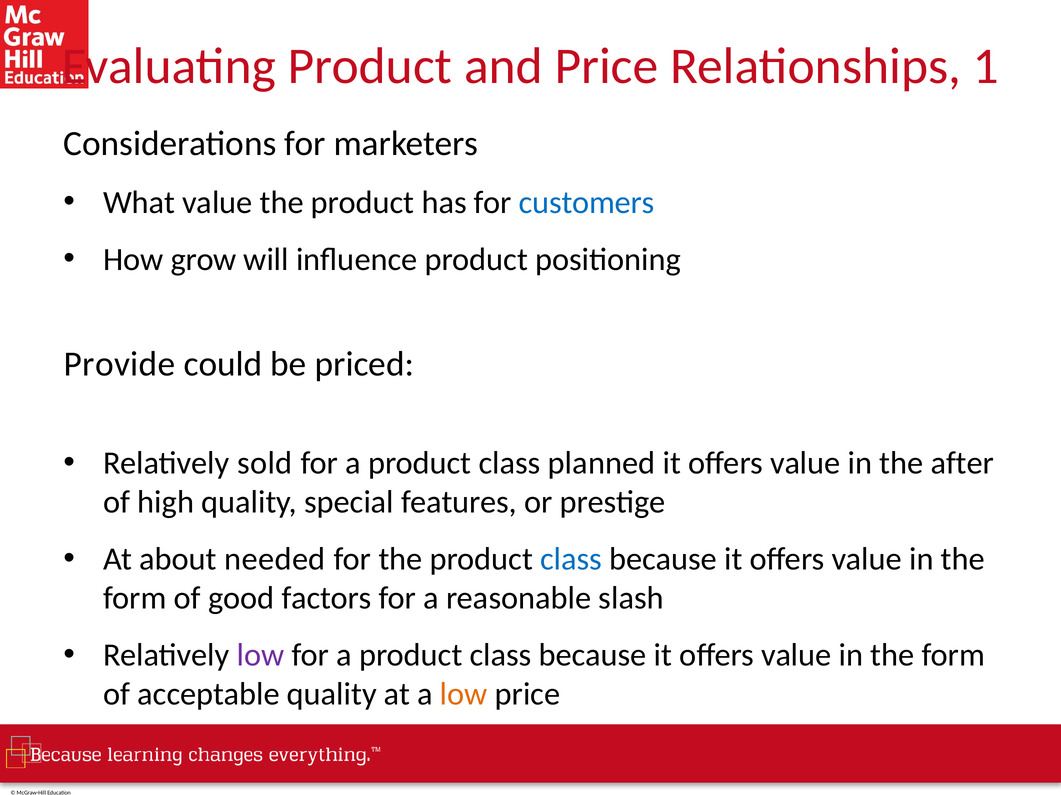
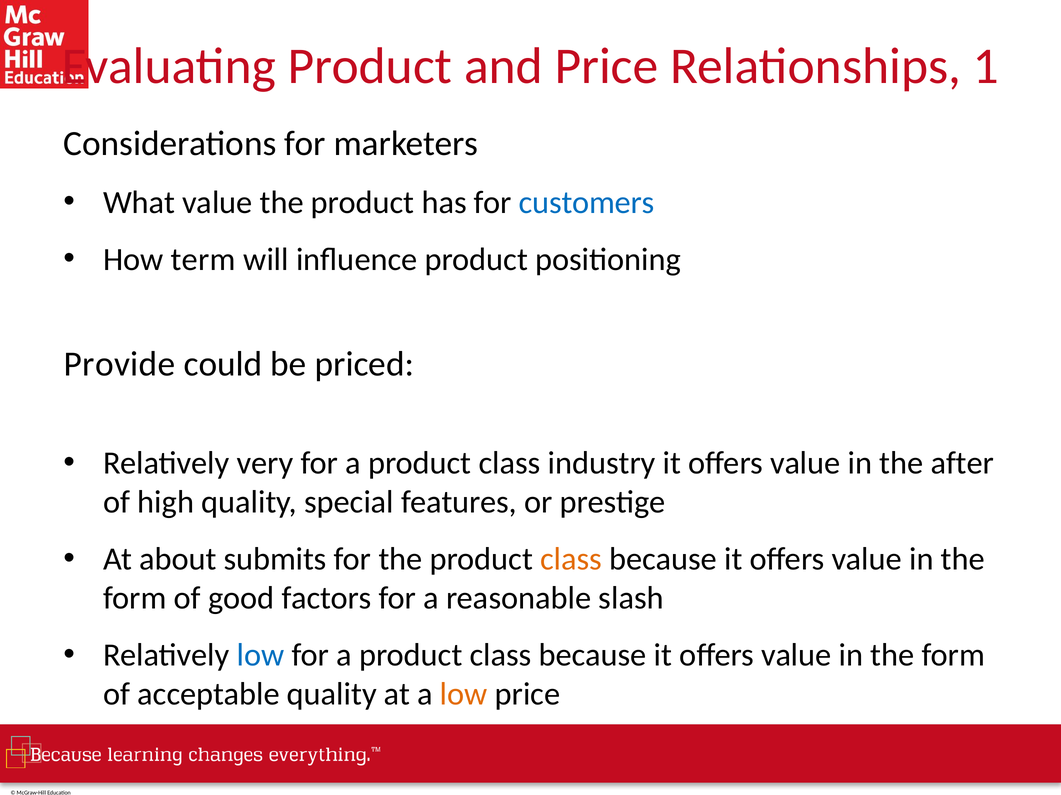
grow: grow -> term (203, 260)
sold: sold -> very (265, 464)
planned: planned -> industry (602, 464)
needed: needed -> submits (275, 560)
class colour: blue -> orange (571, 560)
low colour: purple -> blue (260, 656)
